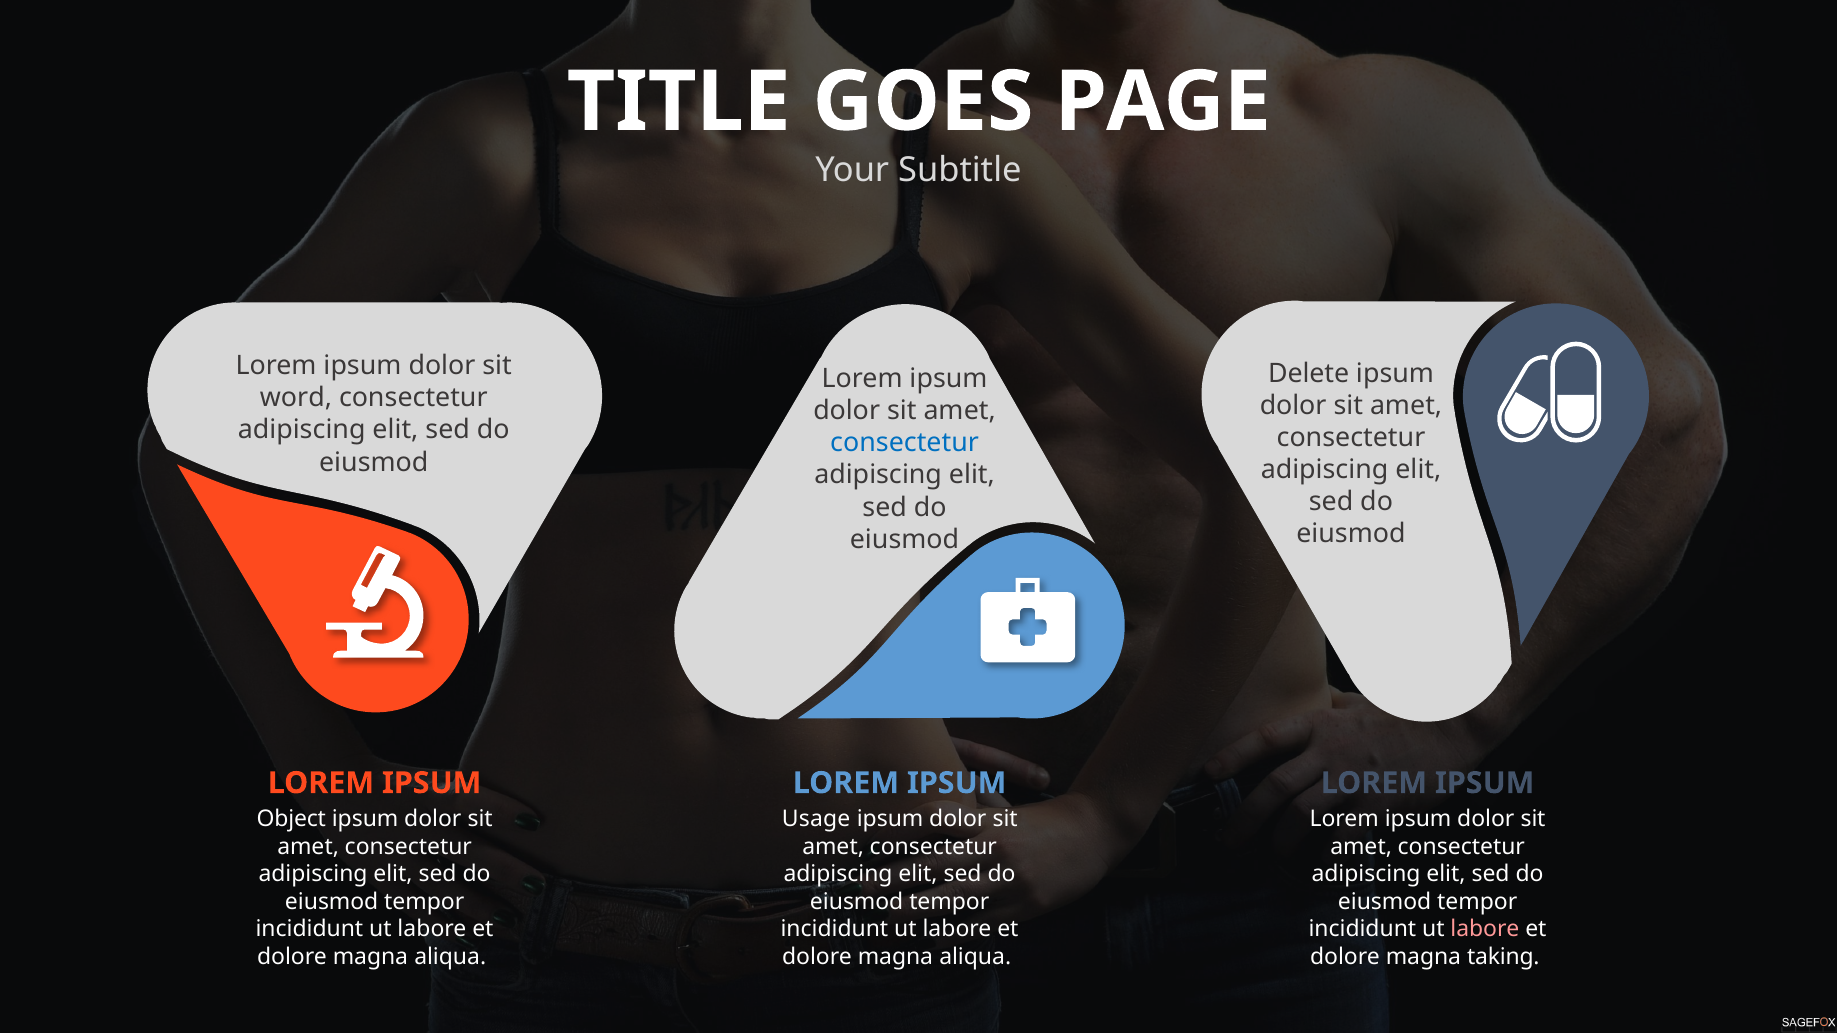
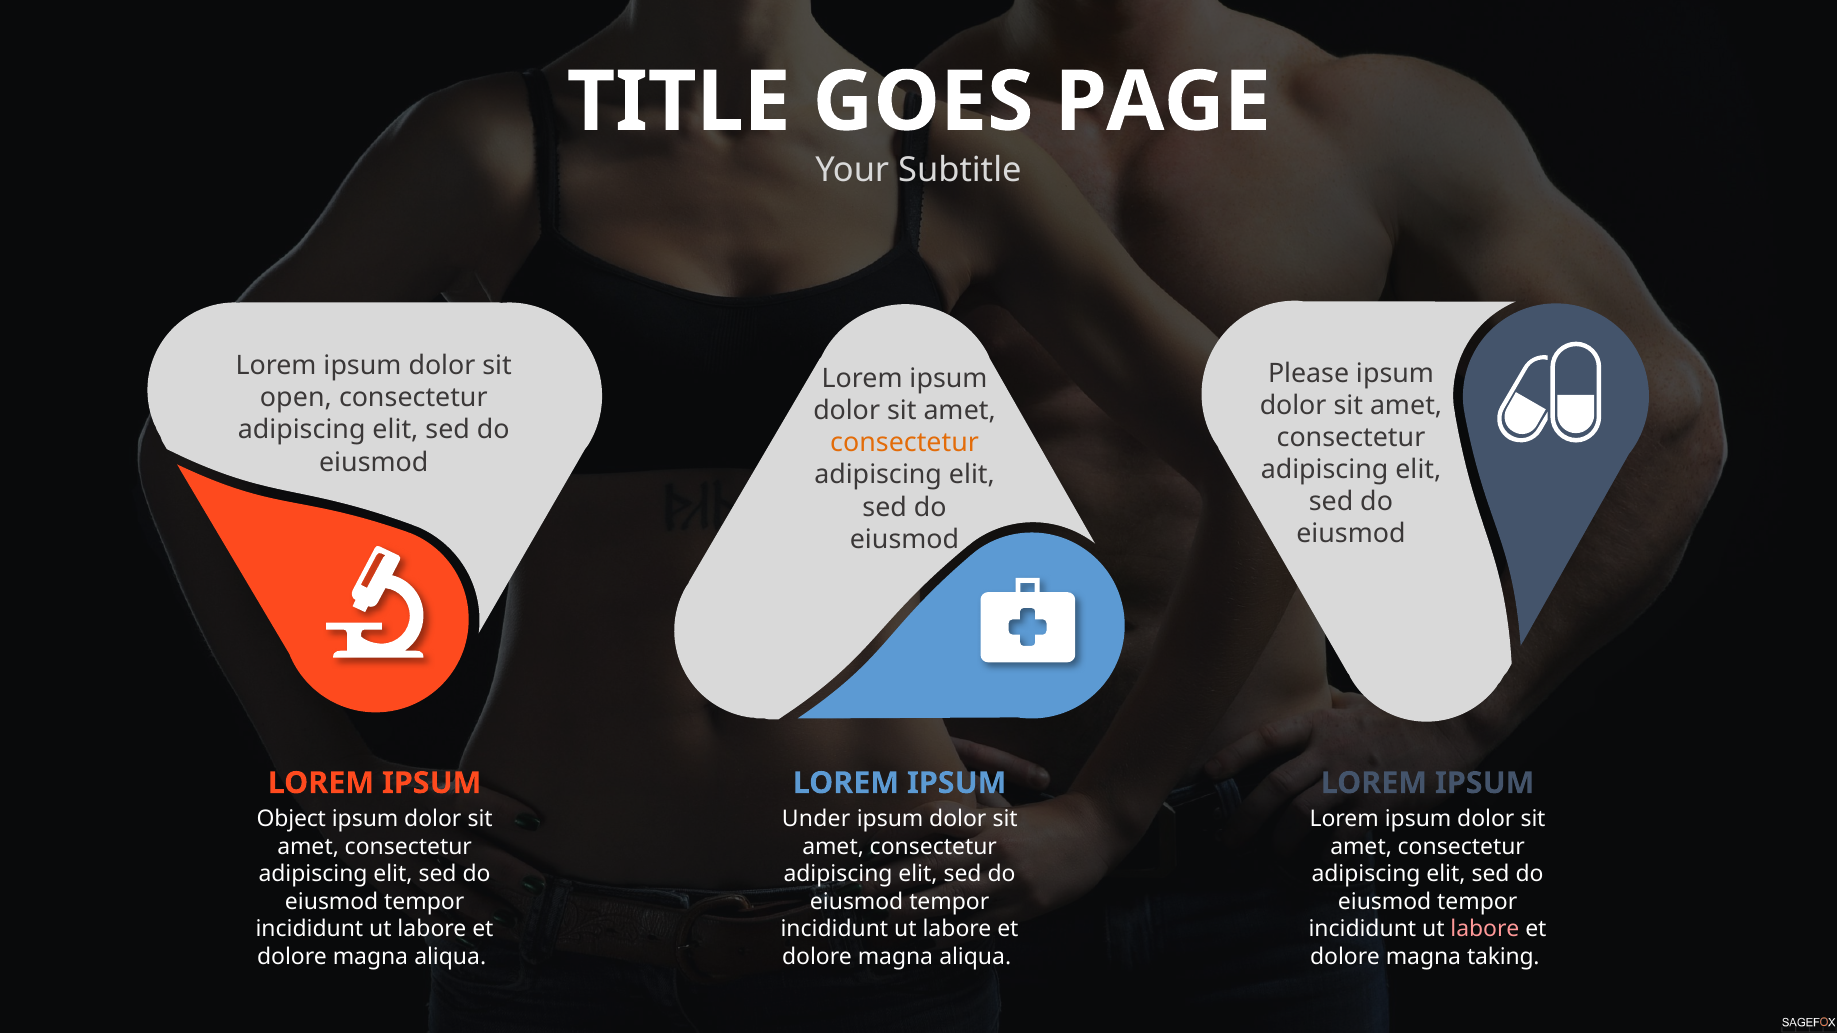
Delete: Delete -> Please (1309, 373)
word: word -> open (296, 398)
consectetur colour: blue -> orange (905, 443)
Usage: Usage -> Under (816, 819)
